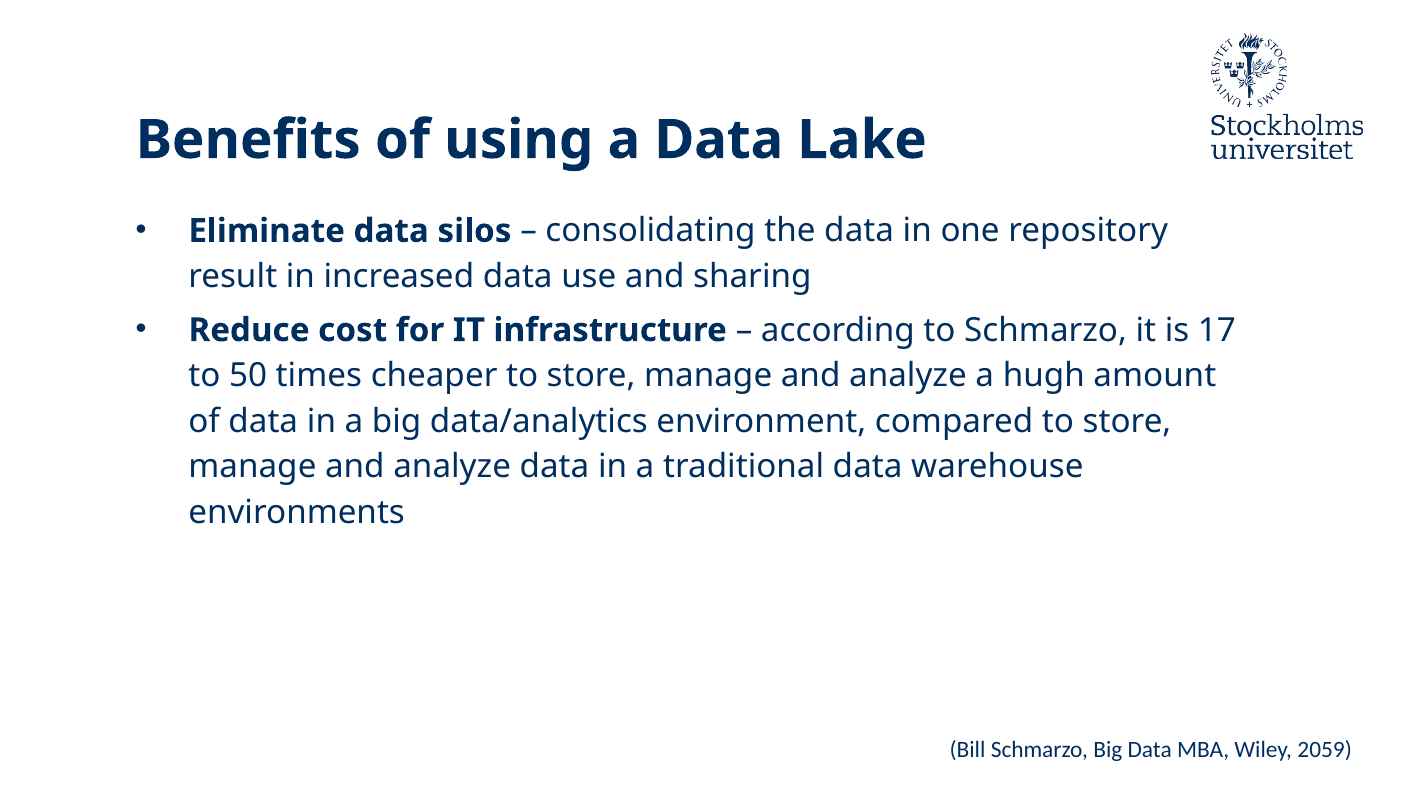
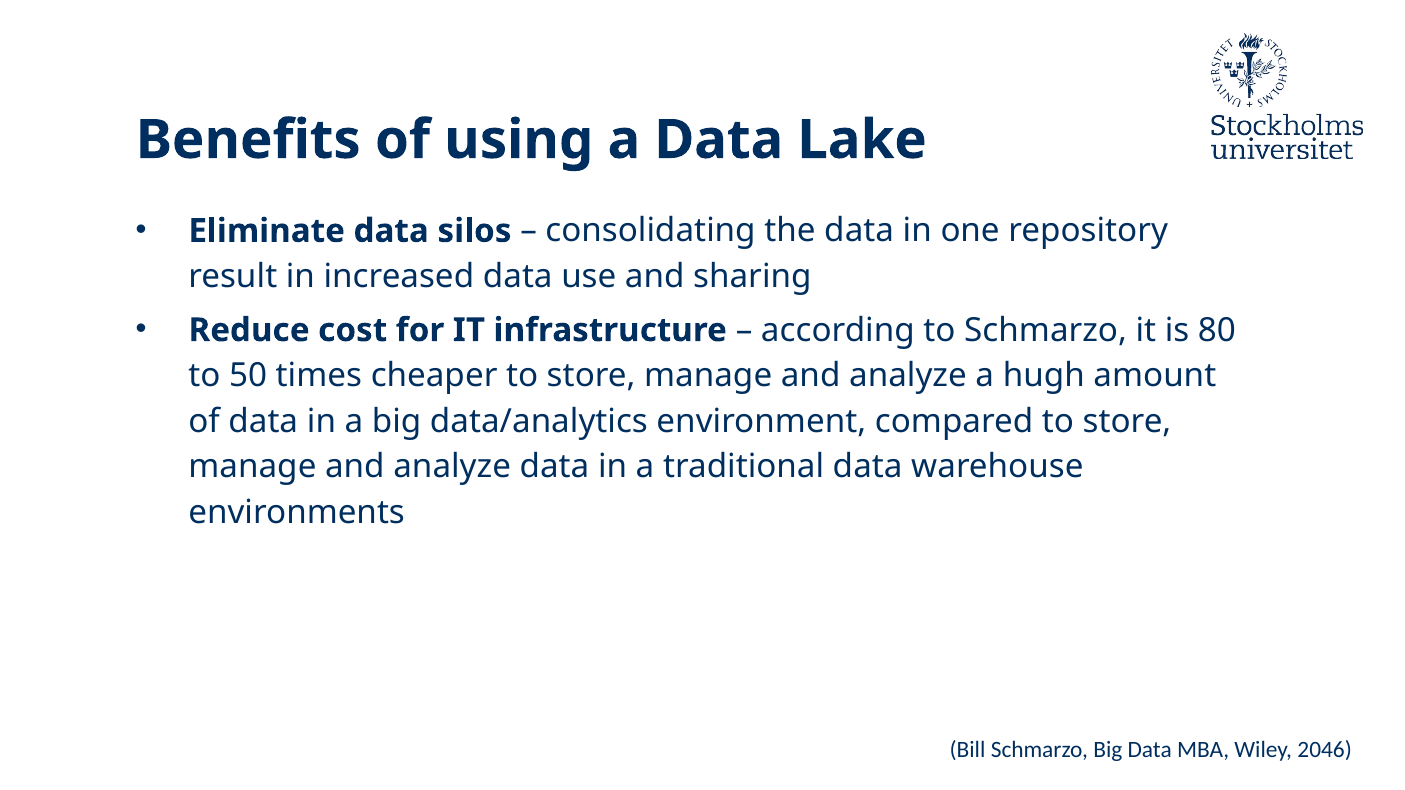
17: 17 -> 80 (1217, 330)
2059: 2059 -> 2046 (1325, 750)
